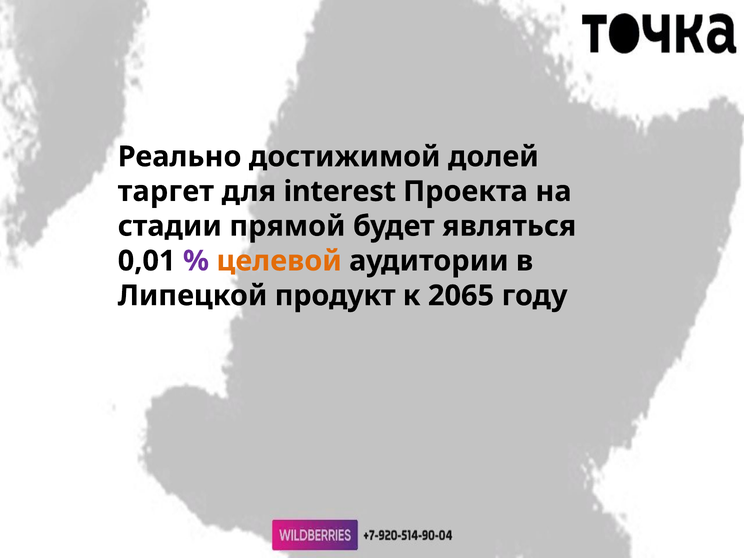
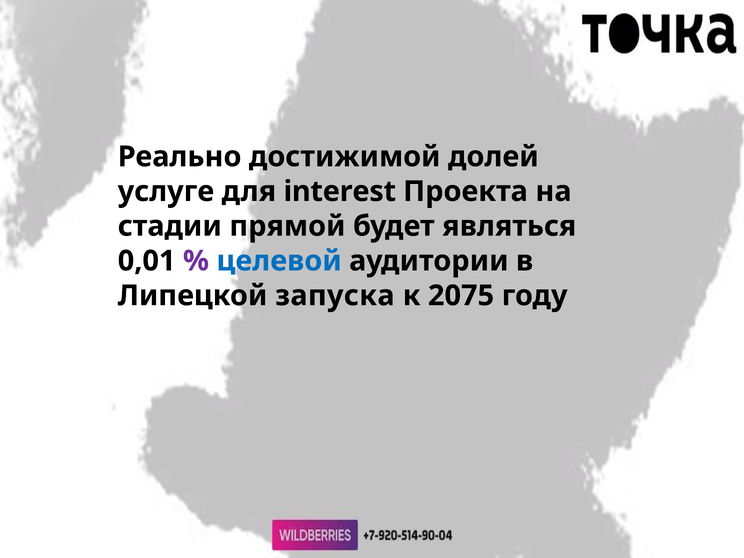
таргет: таргет -> услуге (166, 191)
целевой colour: orange -> blue (279, 261)
продукт: продукт -> запуска (335, 296)
2065: 2065 -> 2075 (461, 296)
